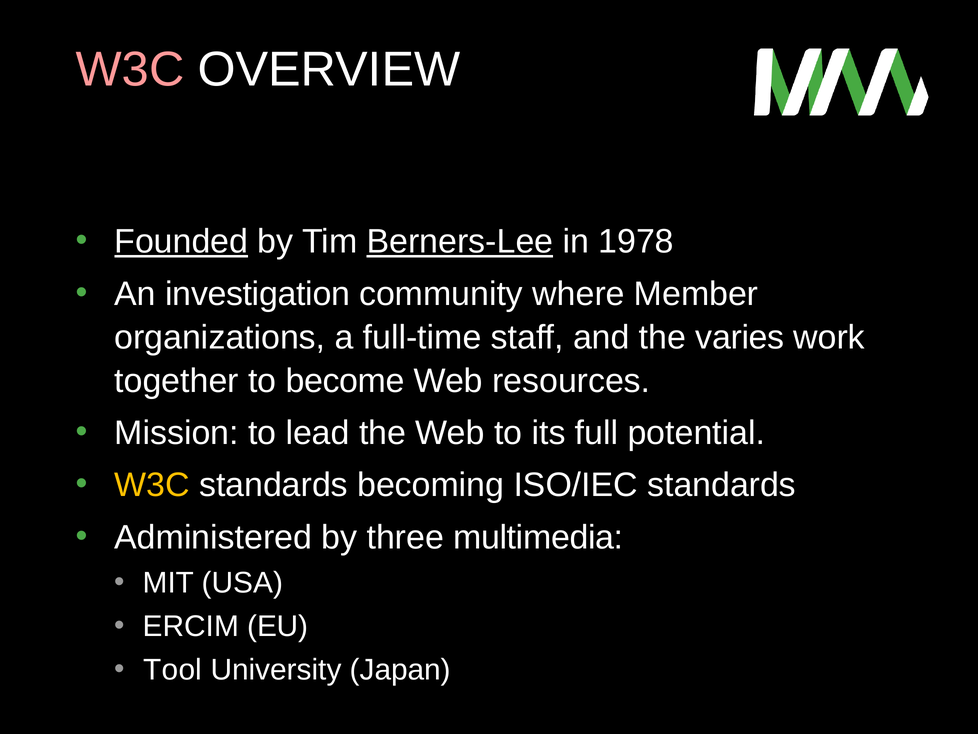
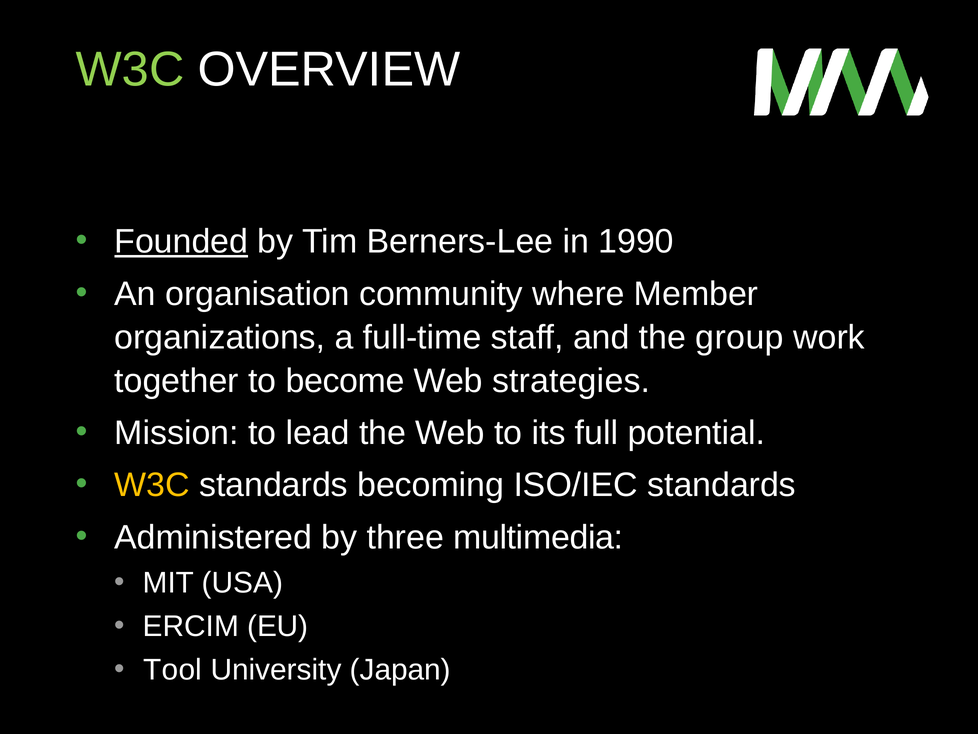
W3C colour: pink -> light green (130, 70)
Berners-Lee underline: present -> none (460, 241)
1978: 1978 -> 1990 (636, 241)
investigation: investigation -> organisation (258, 294)
varies: varies -> group (740, 337)
resources: resources -> strategies (571, 381)
